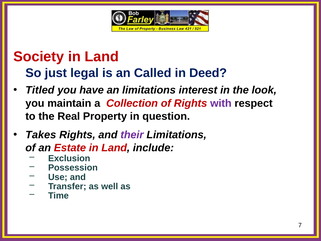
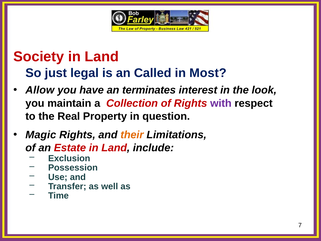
Deed: Deed -> Most (208, 73)
Titled: Titled -> Allow (40, 90)
an limitations: limitations -> terminates (149, 90)
Takes: Takes -> Magic (41, 135)
their colour: purple -> orange (132, 135)
